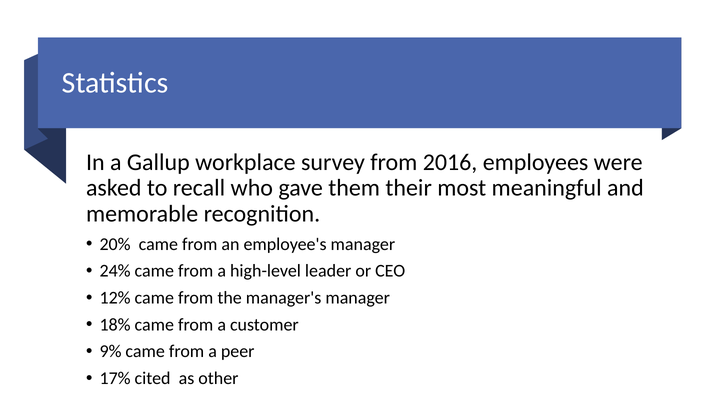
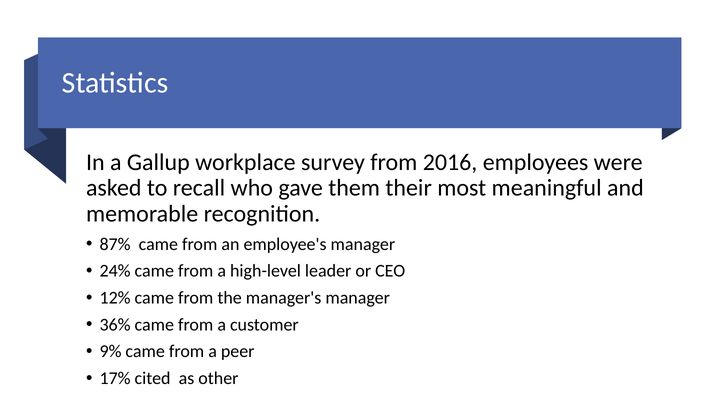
20%: 20% -> 87% (115, 244)
18%: 18% -> 36% (115, 325)
